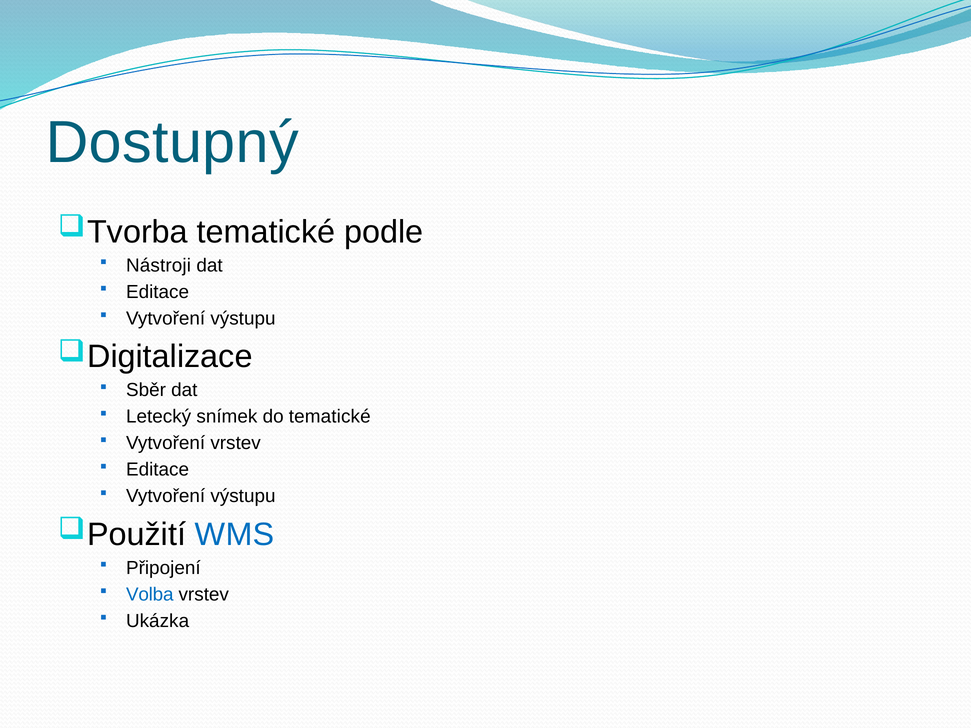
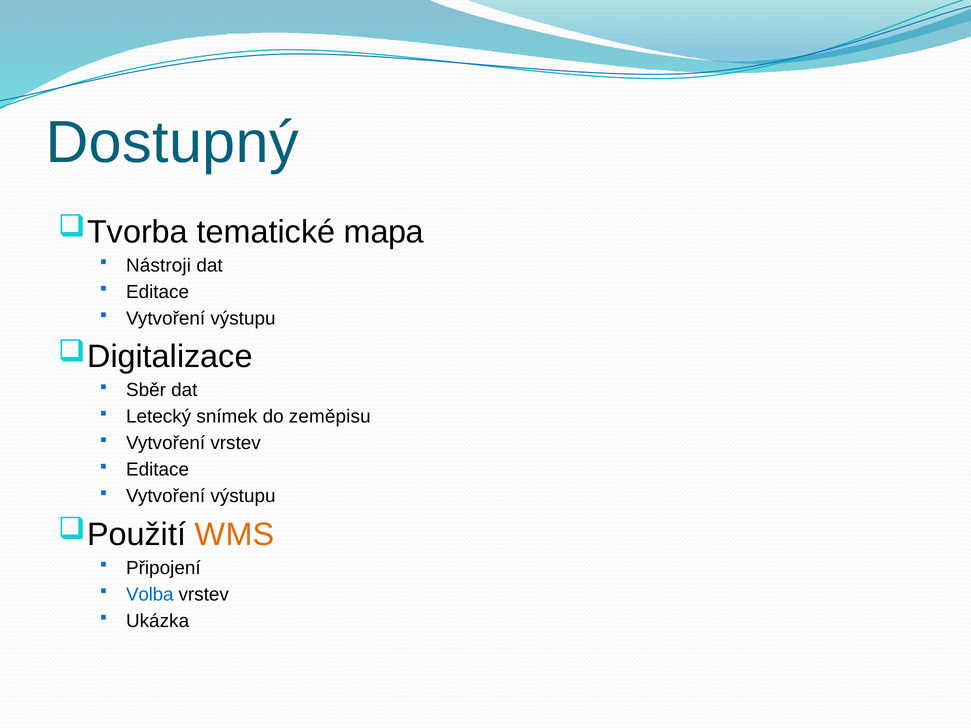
podle: podle -> mapa (384, 232)
do tematické: tematické -> zeměpisu (330, 417)
WMS colour: blue -> orange (235, 535)
